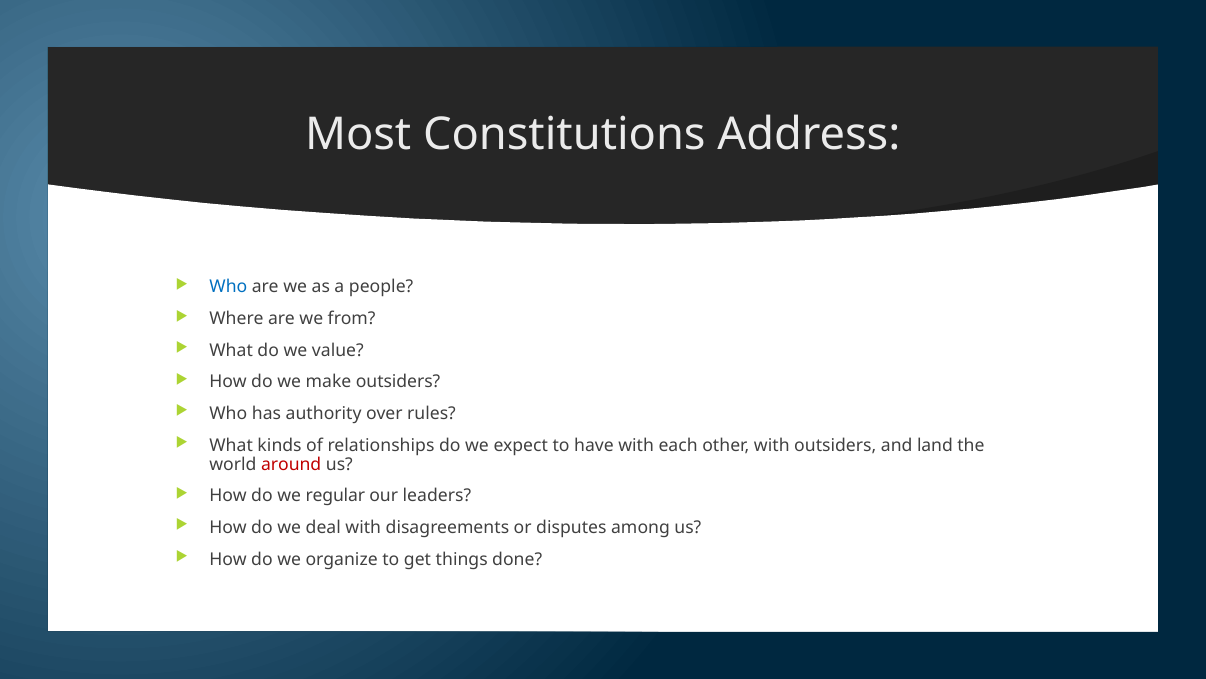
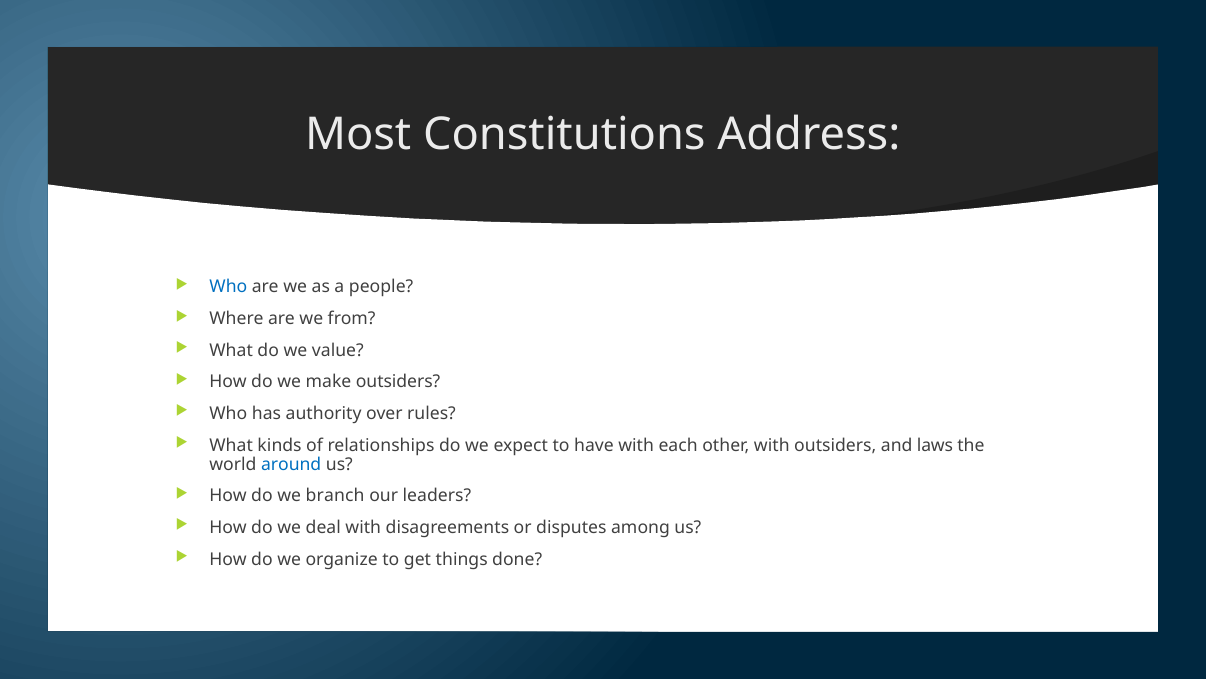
land: land -> laws (935, 445)
around colour: red -> blue (291, 464)
regular: regular -> branch (335, 496)
